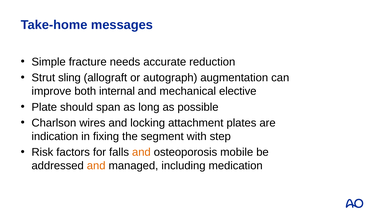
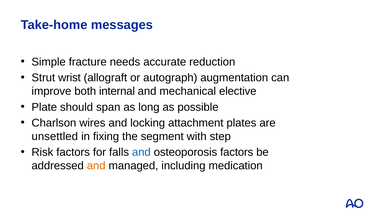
sling: sling -> wrist (69, 78)
indication: indication -> unsettled (55, 136)
and colour: orange -> blue (141, 152)
osteoporosis mobile: mobile -> factors (237, 152)
